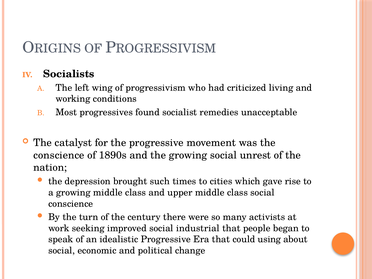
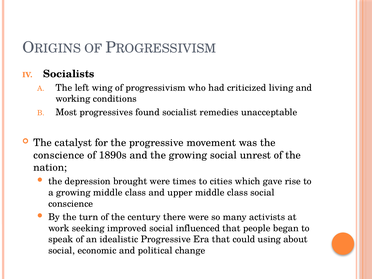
brought such: such -> were (160, 181)
industrial: industrial -> influenced (198, 228)
